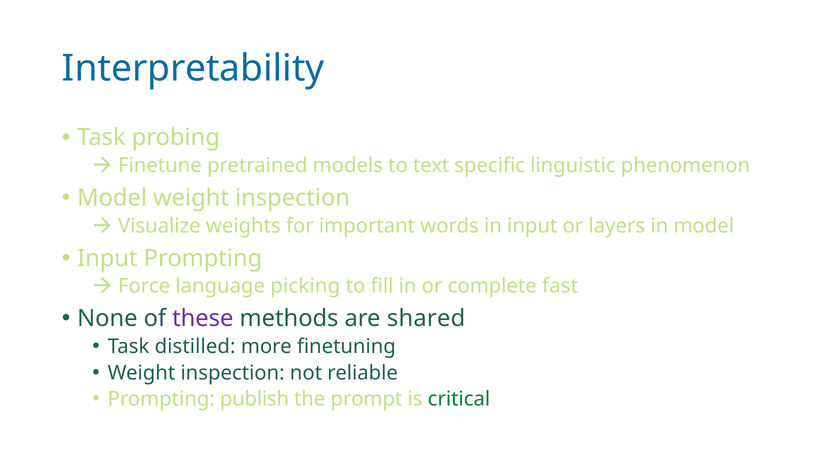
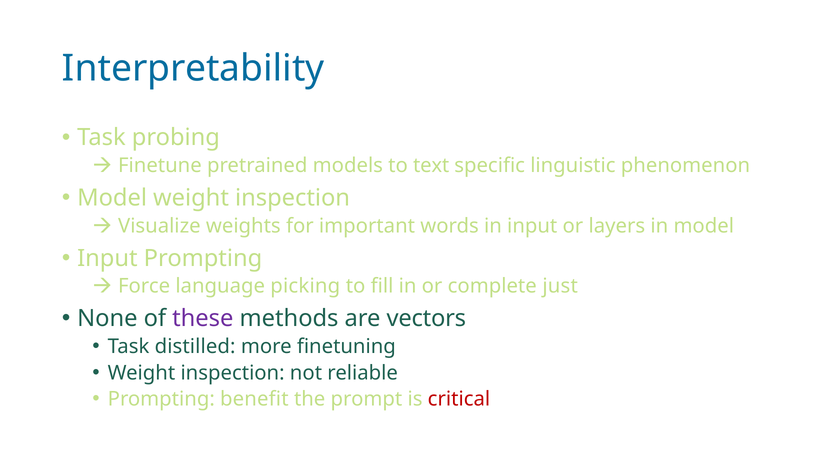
fast: fast -> just (560, 286)
shared: shared -> vectors (426, 318)
publish: publish -> benefit (254, 398)
critical colour: green -> red (459, 398)
